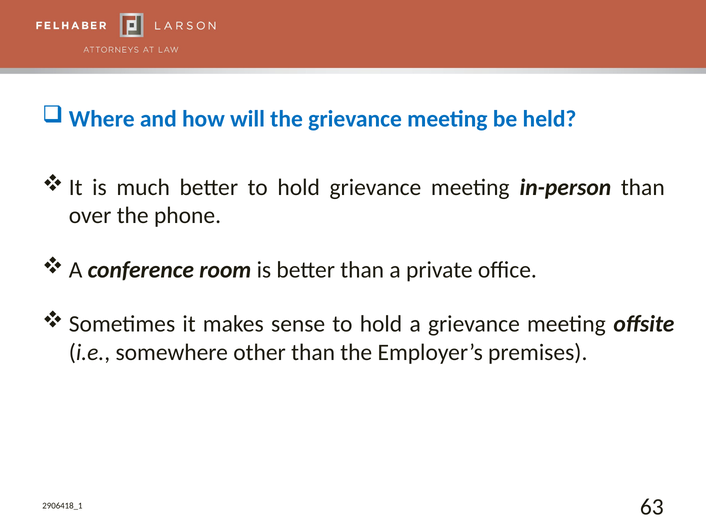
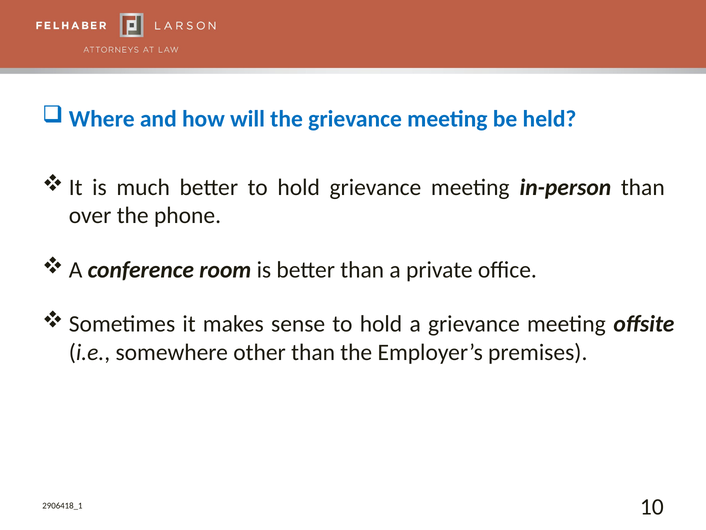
63: 63 -> 10 (652, 506)
